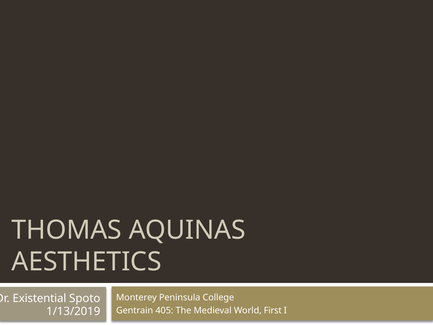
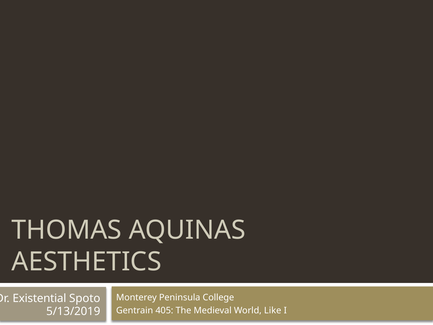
First: First -> Like (273, 310)
1/13/2019: 1/13/2019 -> 5/13/2019 (73, 311)
